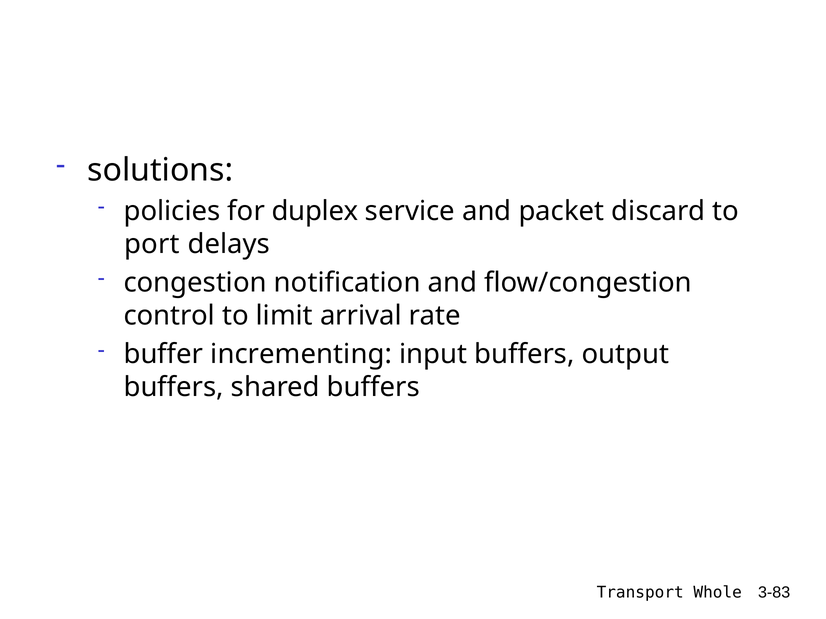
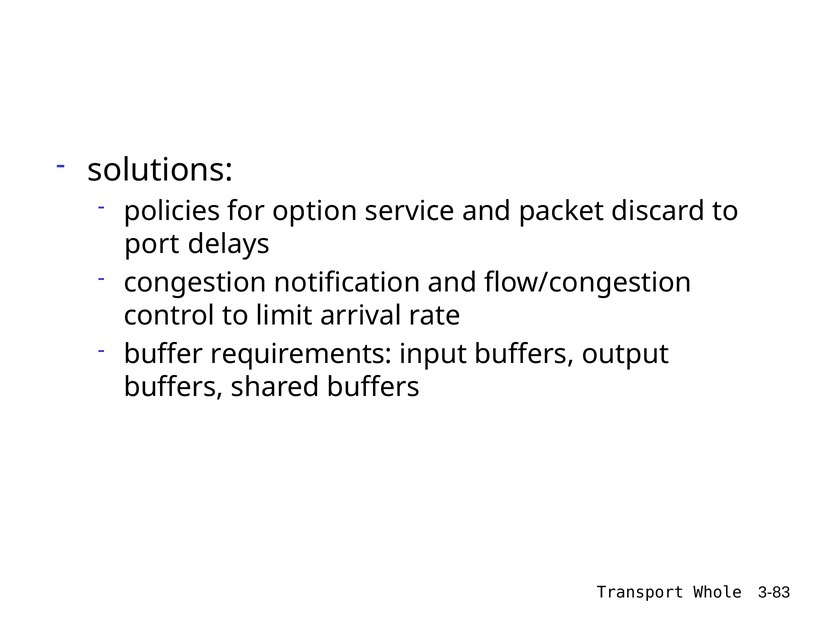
duplex: duplex -> option (315, 211)
incrementing: incrementing -> requirements (301, 354)
